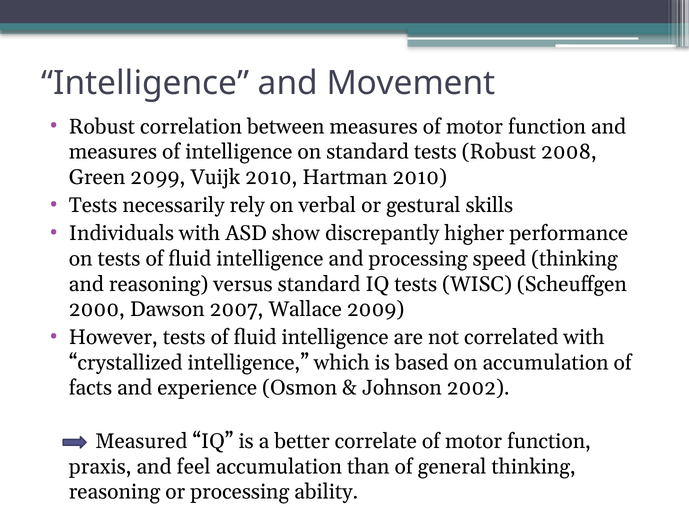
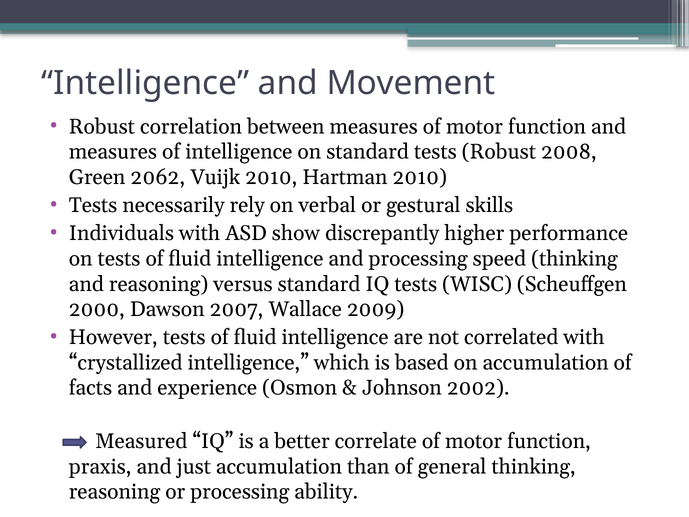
2099: 2099 -> 2062 (158, 177)
feel: feel -> just (194, 466)
